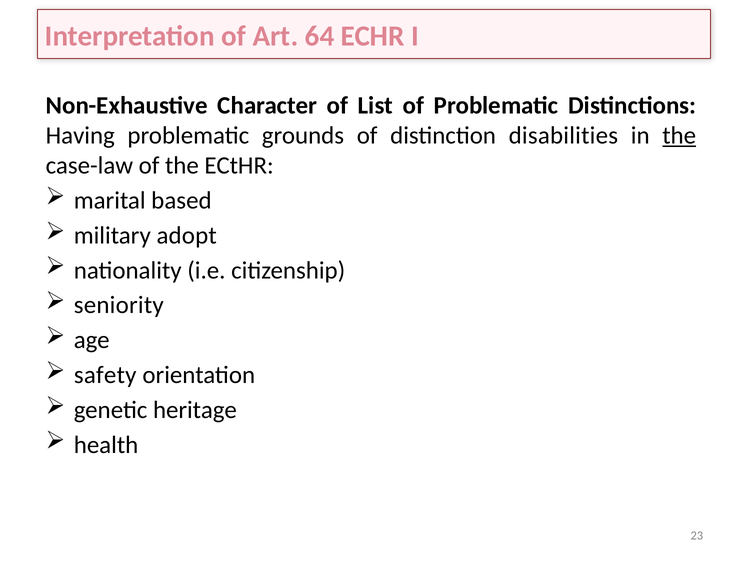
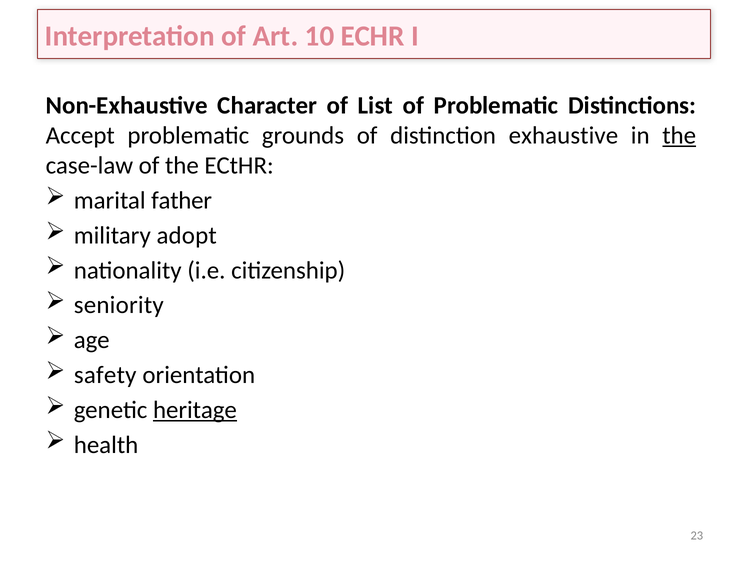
64: 64 -> 10 (320, 36)
Having: Having -> Accept (80, 136)
disabilities: disabilities -> exhaustive (563, 136)
based: based -> father (182, 201)
heritage underline: none -> present (195, 410)
